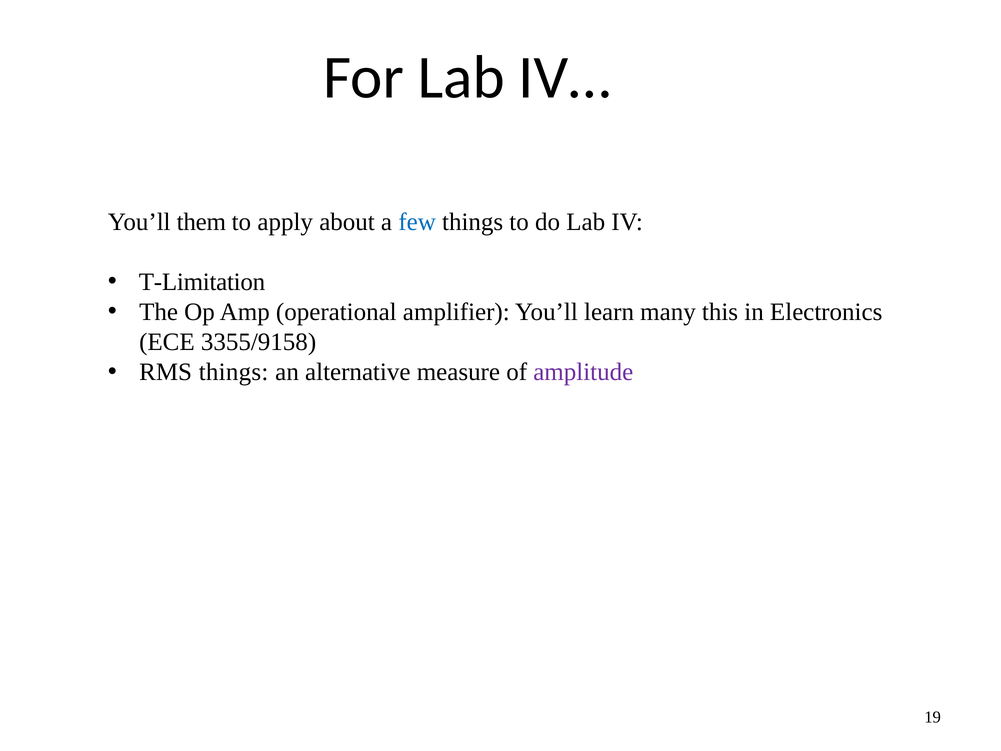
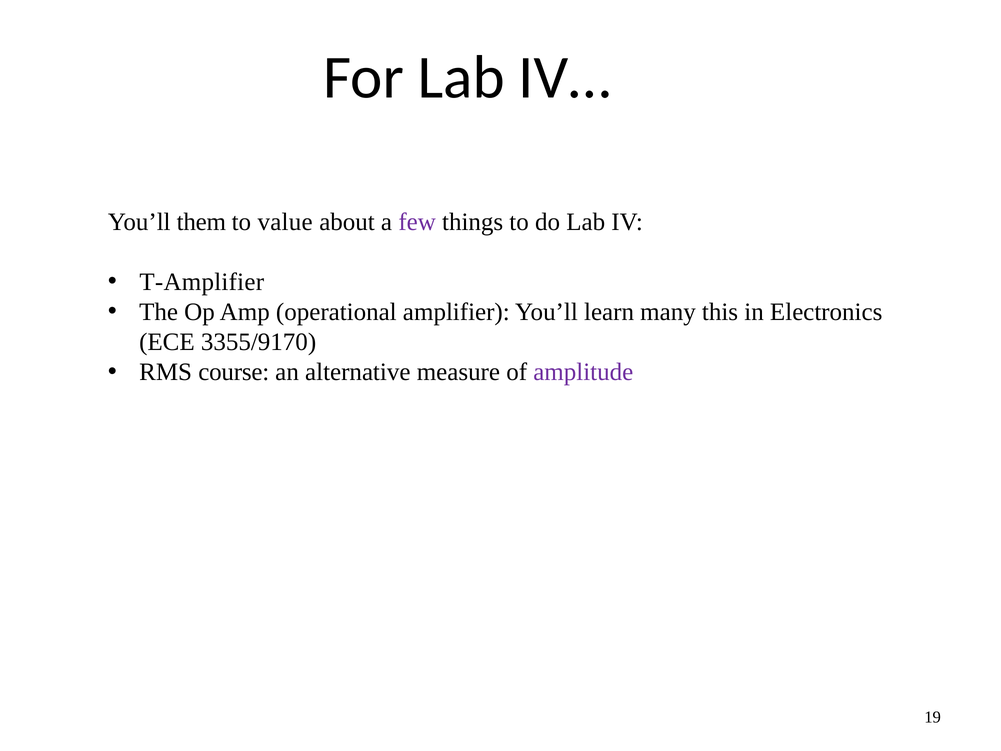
apply: apply -> value (285, 222)
few colour: blue -> purple (417, 222)
T-Limitation: T-Limitation -> T-Amplifier (202, 282)
3355/9158: 3355/9158 -> 3355/9170 (259, 342)
RMS things: things -> course (234, 372)
